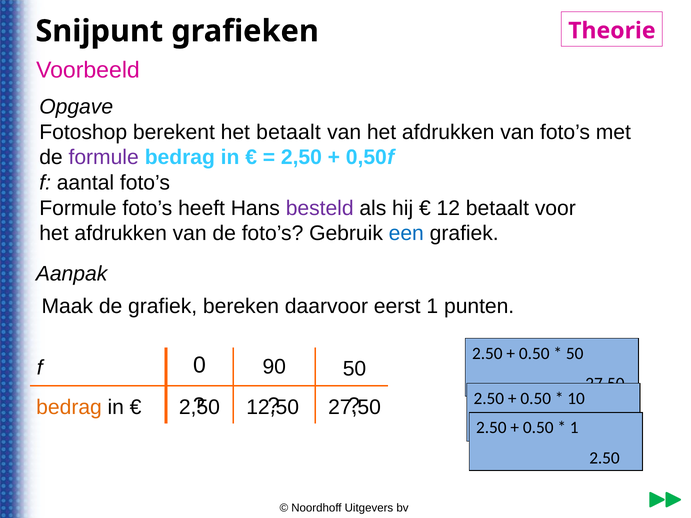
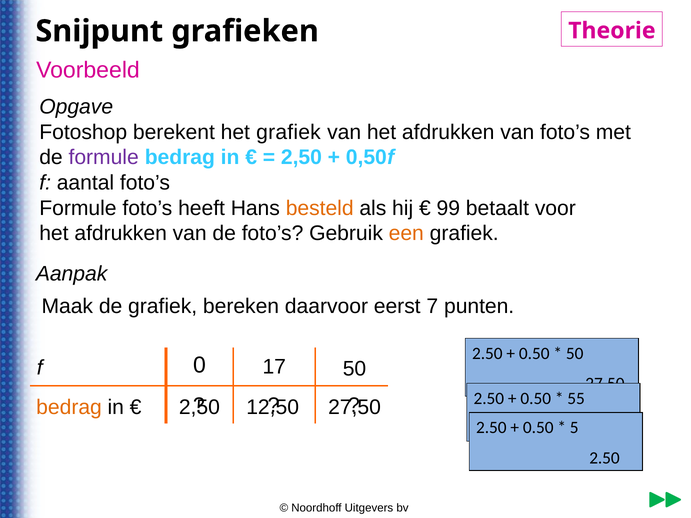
het betaalt: betaalt -> grafiek (288, 132)
besteld colour: purple -> orange (320, 208)
12: 12 -> 99 (448, 208)
een colour: blue -> orange (406, 234)
eerst 1: 1 -> 7 (432, 307)
90: 90 -> 17 (274, 367)
10: 10 -> 55 (576, 399)
1: 1 -> 5 (574, 428)
